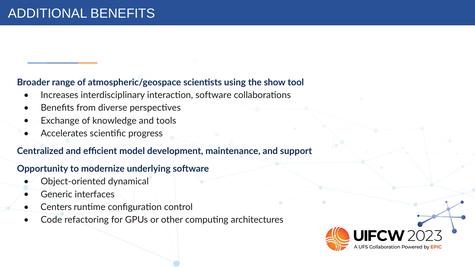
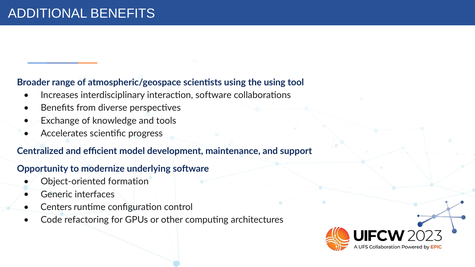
the show: show -> using (275, 82)
dynamical: dynamical -> formation (128, 182)
